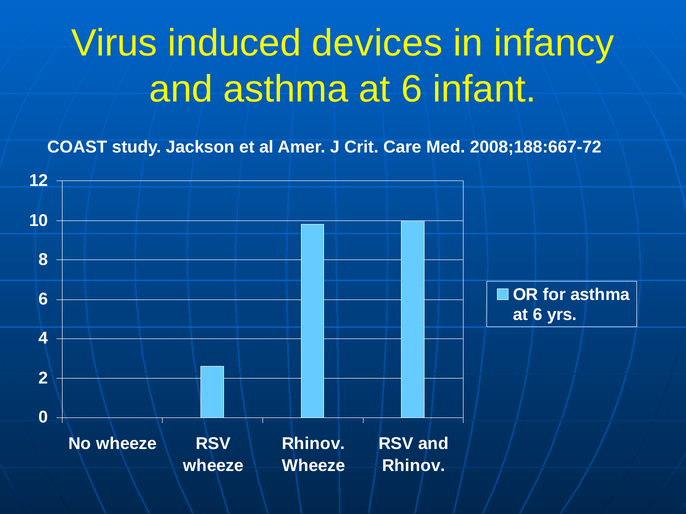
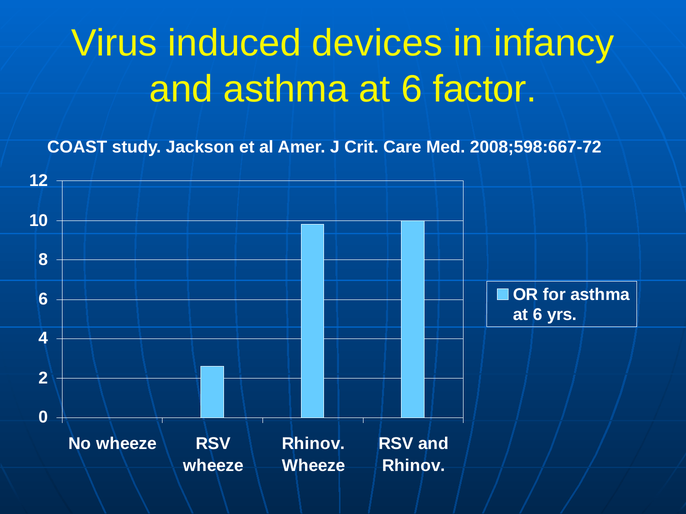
infant: infant -> factor (485, 89)
2008;188:667-72: 2008;188:667-72 -> 2008;598:667-72 (536, 147)
